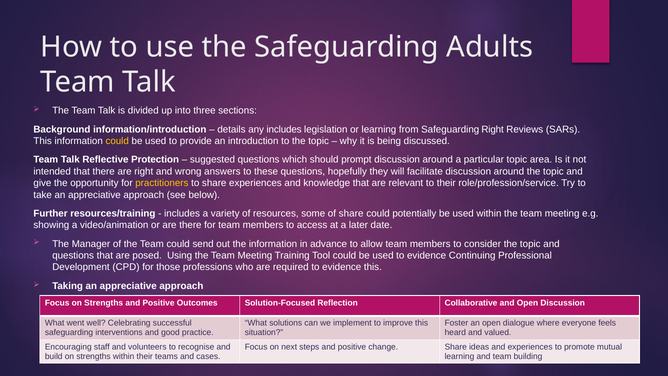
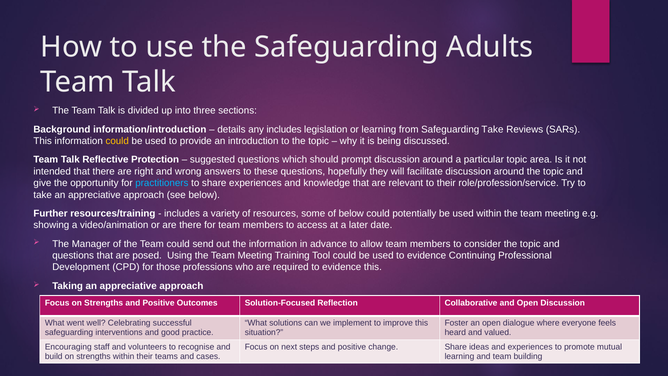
Safeguarding Right: Right -> Take (492, 129)
practitioners colour: yellow -> light blue (162, 183)
of share: share -> below (351, 213)
